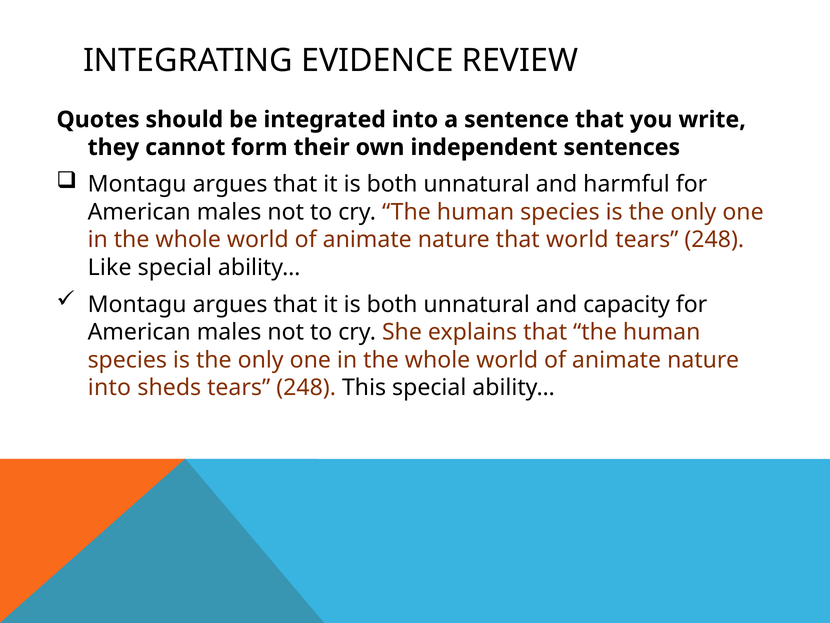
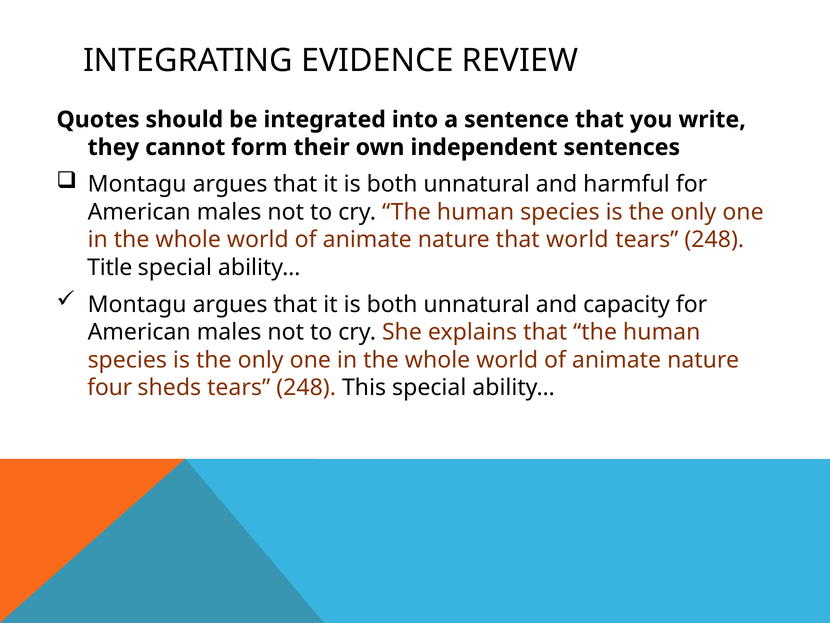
Like: Like -> Title (110, 267)
into: into -> four (110, 387)
